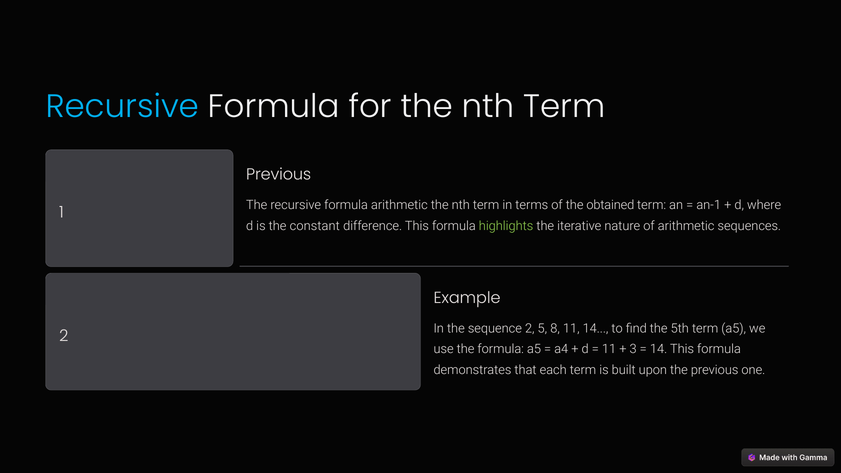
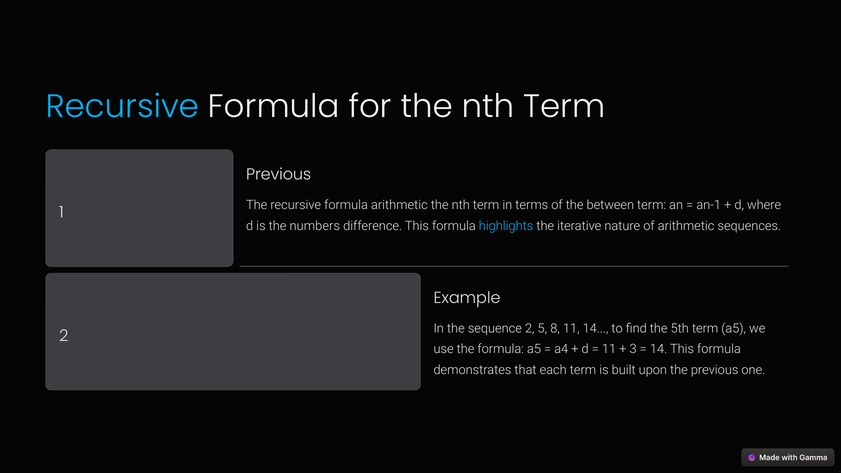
obtained: obtained -> between (610, 205)
constant: constant -> numbers (315, 226)
highlights colour: light green -> light blue (506, 226)
